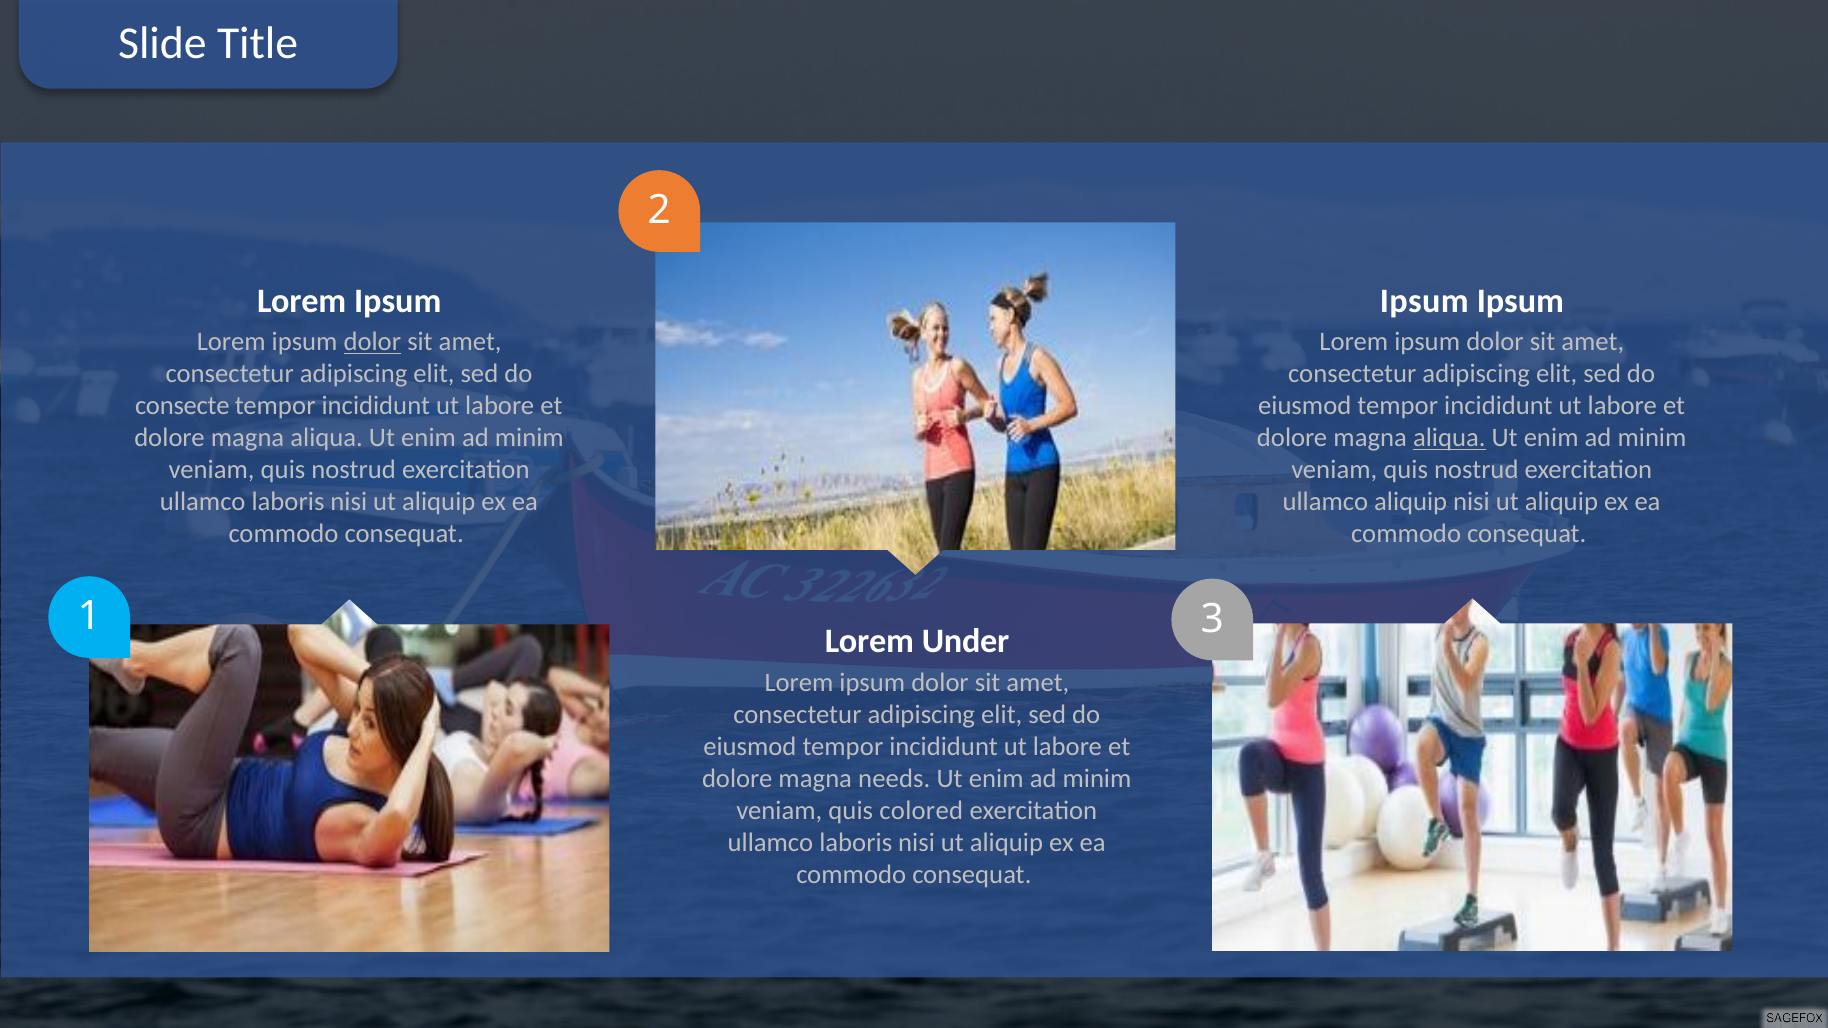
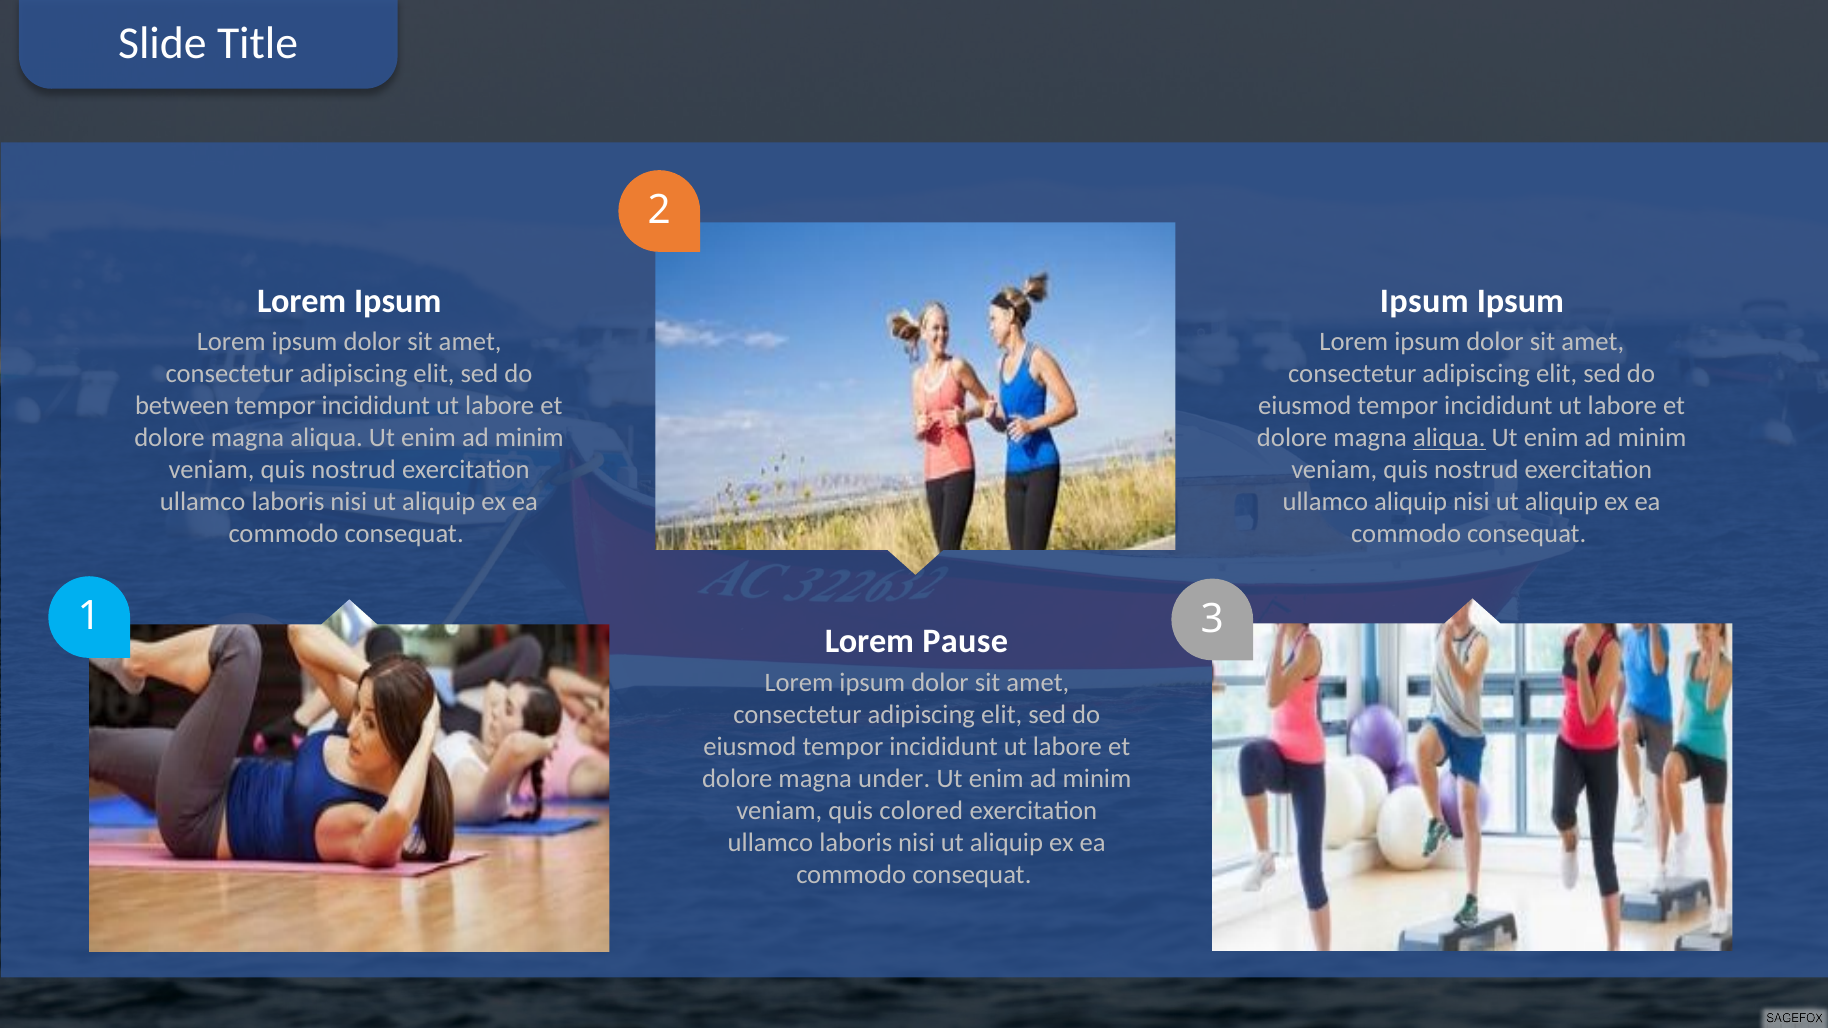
dolor underline: present -> none (372, 342)
consecte: consecte -> between (182, 406)
Under: Under -> Pause (965, 642)
needs: needs -> under (894, 779)
